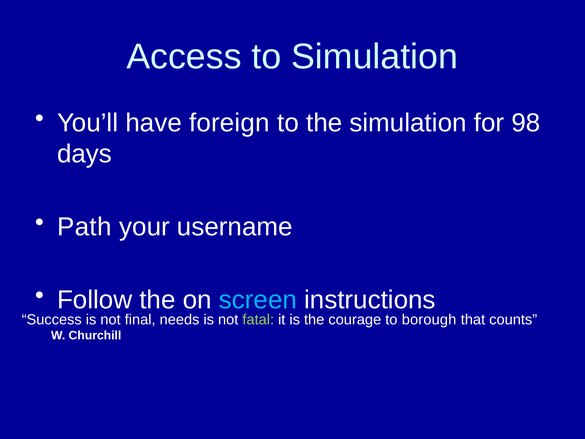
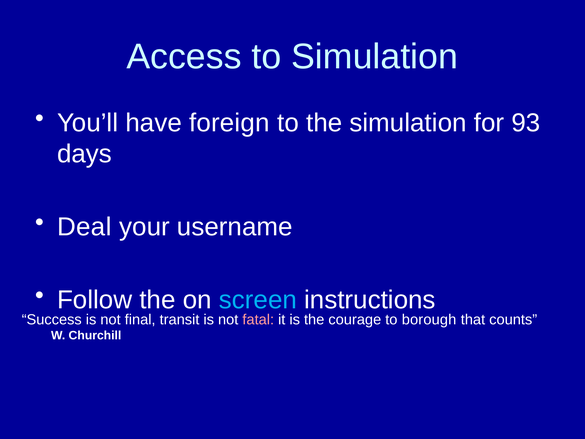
98: 98 -> 93 (526, 123)
Path: Path -> Deal (84, 227)
needs: needs -> transit (180, 319)
fatal colour: light green -> pink (258, 319)
